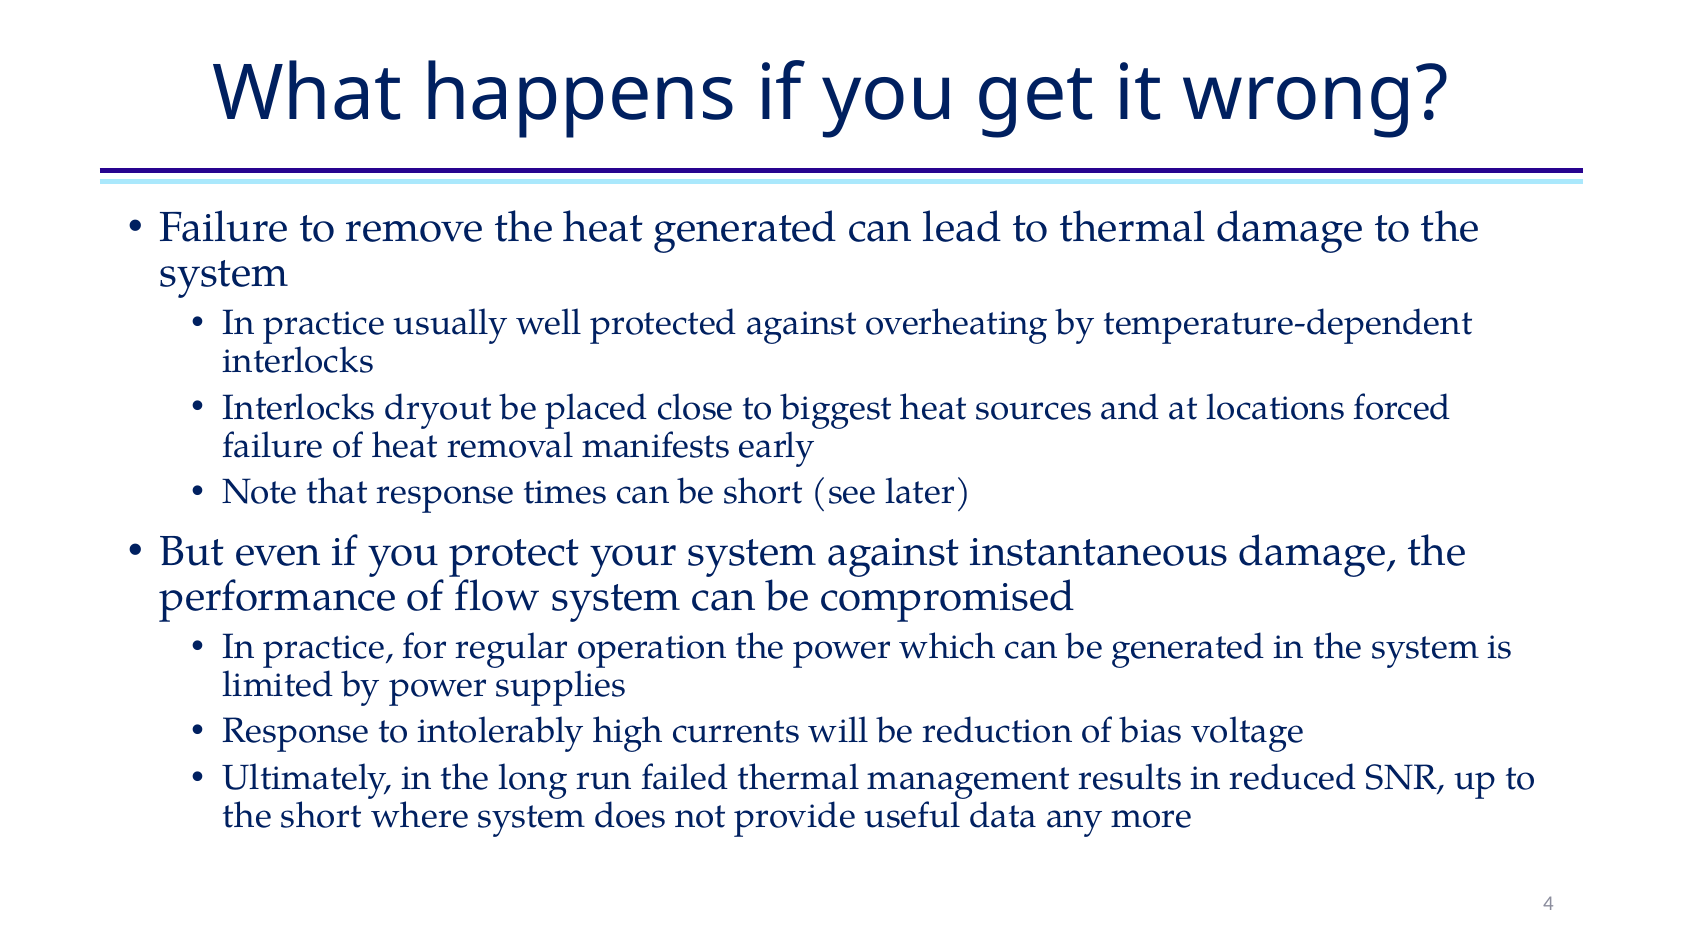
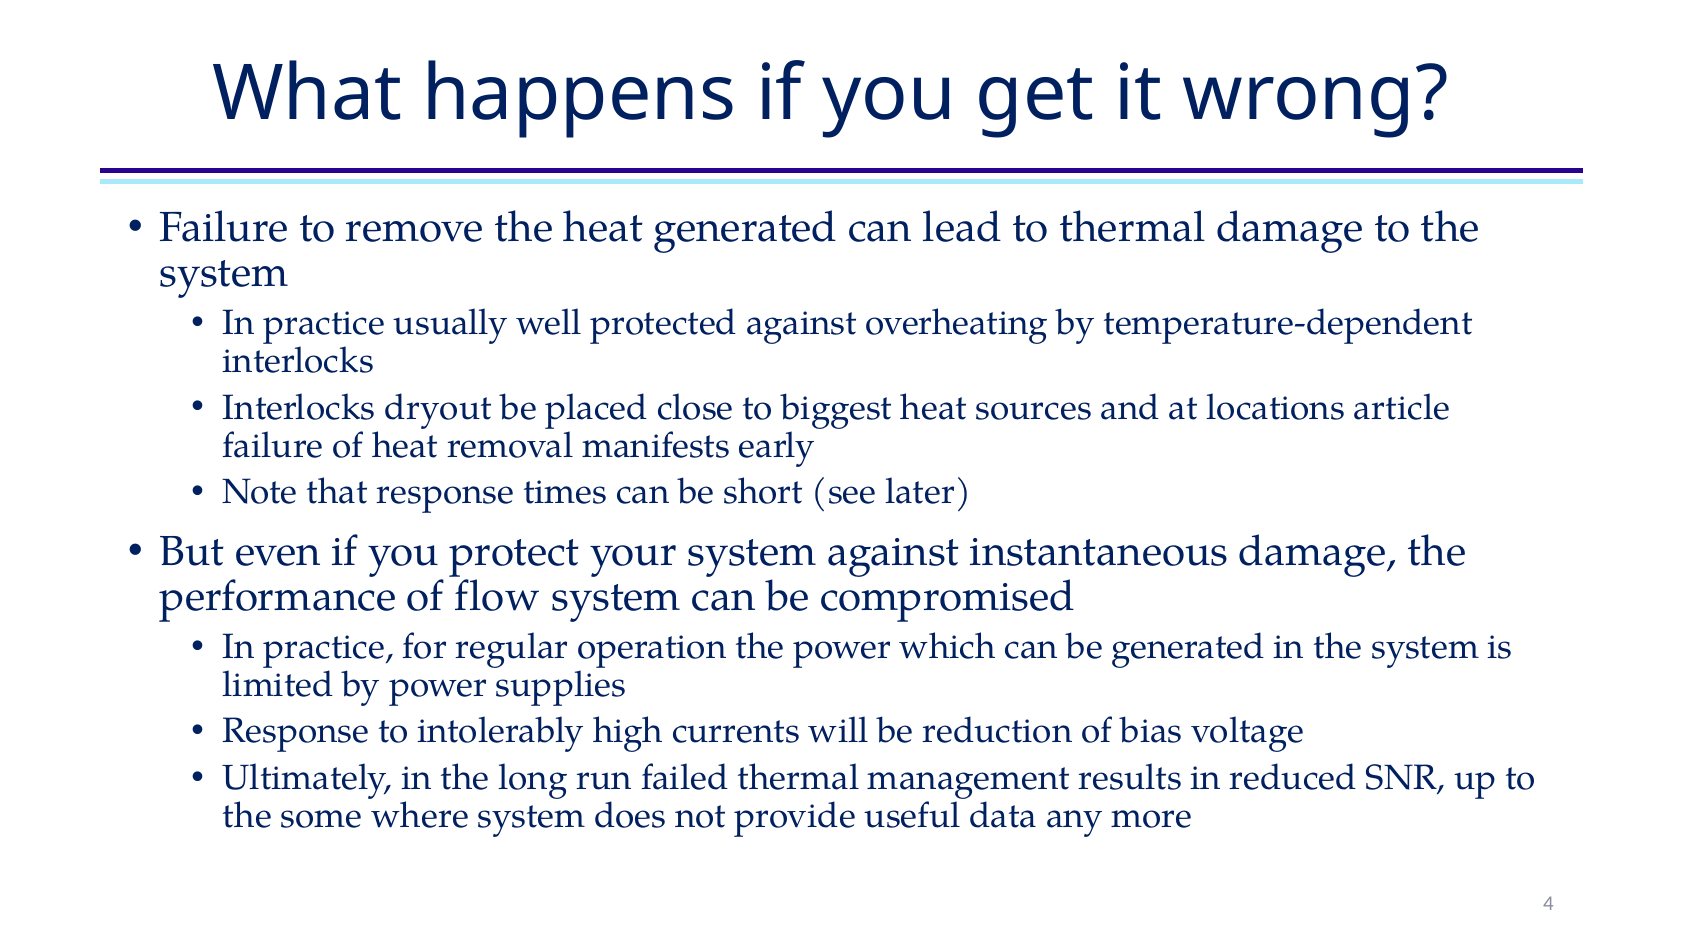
forced: forced -> article (1402, 408)
the short: short -> some (322, 816)
